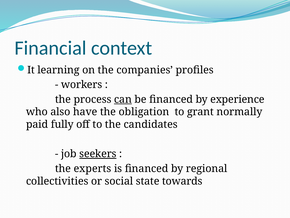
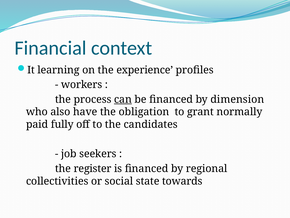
companies: companies -> experience (145, 70)
experience: experience -> dimension (237, 99)
seekers underline: present -> none (98, 154)
experts: experts -> register (93, 168)
